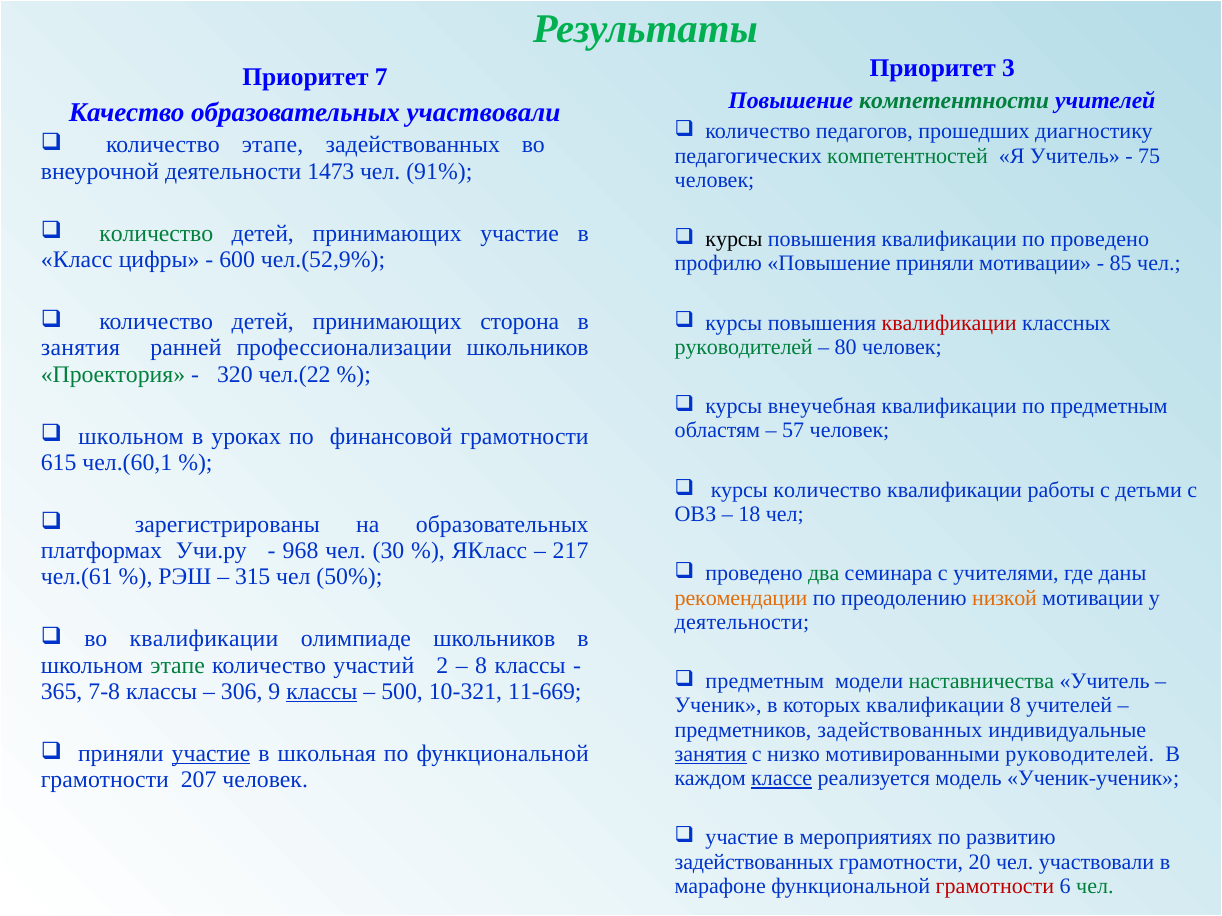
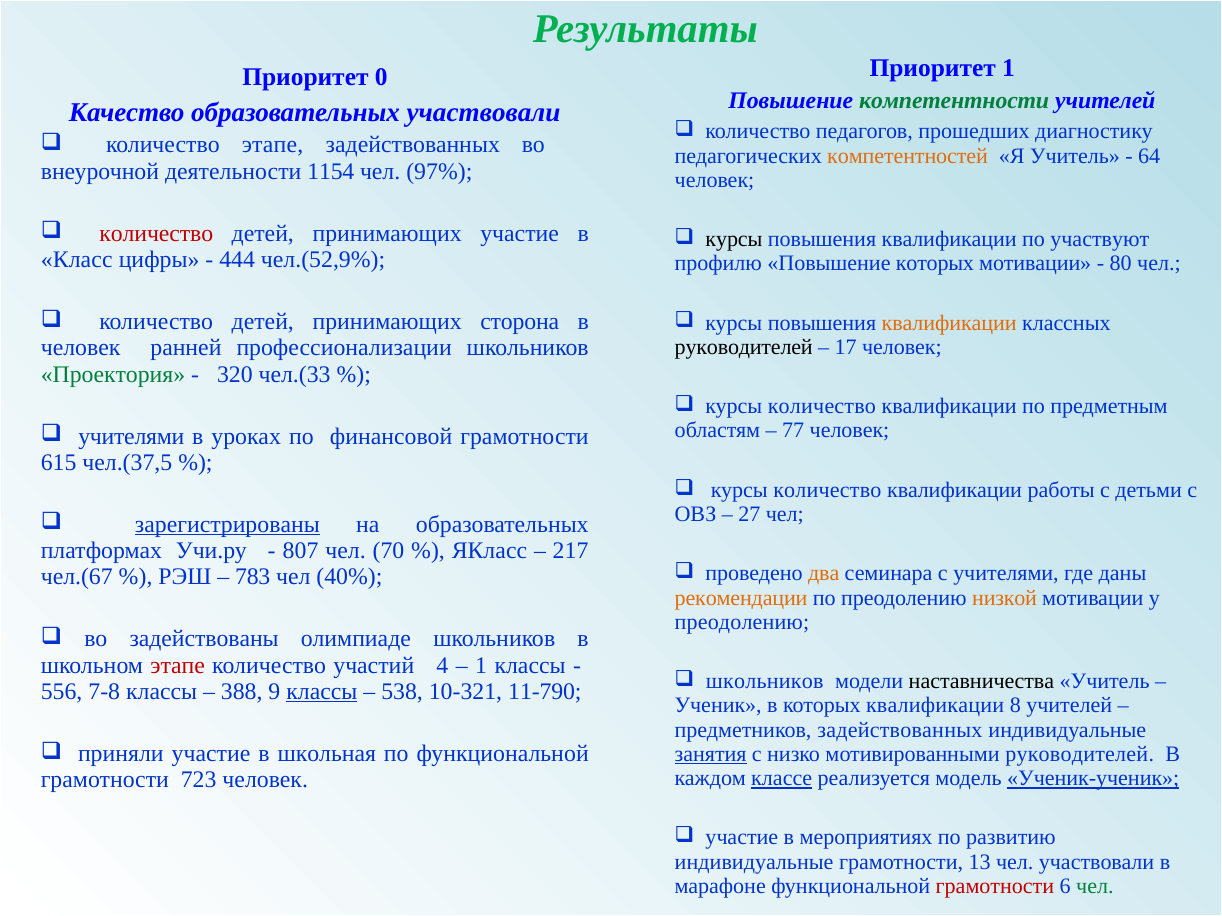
Приоритет 3: 3 -> 1 (1009, 68)
7: 7 -> 0 (381, 78)
компетентностей colour: green -> orange (908, 156)
75: 75 -> 64 (1149, 156)
1473: 1473 -> 1154 (331, 171)
91%: 91% -> 97% (439, 171)
количество colour: green -> red (156, 234)
по проведено: проведено -> участвуют (1100, 239)
600: 600 -> 444 (237, 260)
Повышение приняли: приняли -> которых (935, 264)
85: 85 -> 80 (1121, 264)
квалификации colour: red -> orange (949, 323)
руководителей colour: green -> black (744, 347)
80: 80 -> 17 (846, 347)
занятия: занятия -> человек (81, 348)
чел.(22: чел.(22 -> чел.(33 (295, 374)
внеучебная: внеучебная -> количество (822, 407)
57: 57 -> 77 (793, 431)
школьном: школьном -> учителями (131, 436)
чел.(60,1: чел.(60,1 -> чел.(37,5 (127, 463)
18: 18 -> 27 (749, 515)
зарегистрированы underline: none -> present (227, 525)
968: 968 -> 807 (301, 551)
30: 30 -> 70 (388, 551)
два colour: green -> orange (824, 574)
чел.(61: чел.(61 -> чел.(67 (77, 577)
315: 315 -> 783 (253, 577)
50%: 50% -> 40% (349, 577)
деятельности: деятельности -> преодолению (742, 622)
во квалификации: квалификации -> задействованы (204, 639)
этапе colour: green -> red (178, 666)
2: 2 -> 4 (442, 666)
8: 8 -> 1 (481, 666)
предметным: предметным -> школьников (765, 682)
наставничества colour: green -> black (981, 682)
365: 365 -> 556 (62, 692)
306: 306 -> 388 (242, 692)
500: 500 -> 538 (402, 692)
11-669: 11-669 -> 11-790 (545, 692)
участие underline: present -> none (211, 754)
Ученик-ученик underline: none -> present (1093, 779)
207: 207 -> 723 (199, 780)
задействованных: задействованных -> индивидуальные (754, 862)
20: 20 -> 13 (980, 862)
